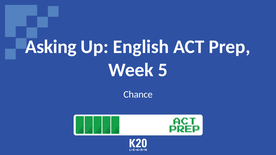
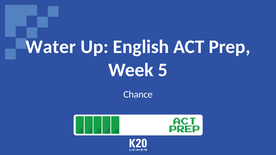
Asking: Asking -> Water (51, 47)
